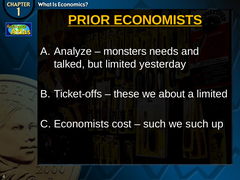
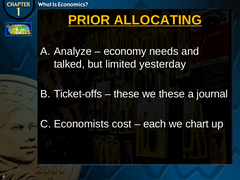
PRIOR ECONOMISTS: ECONOMISTS -> ALLOCATING (158, 20)
monsters: monsters -> economy (125, 51)
we about: about -> these (172, 94)
a limited: limited -> journal (212, 94)
such: such -> each (155, 124)
we such: such -> chart (197, 124)
